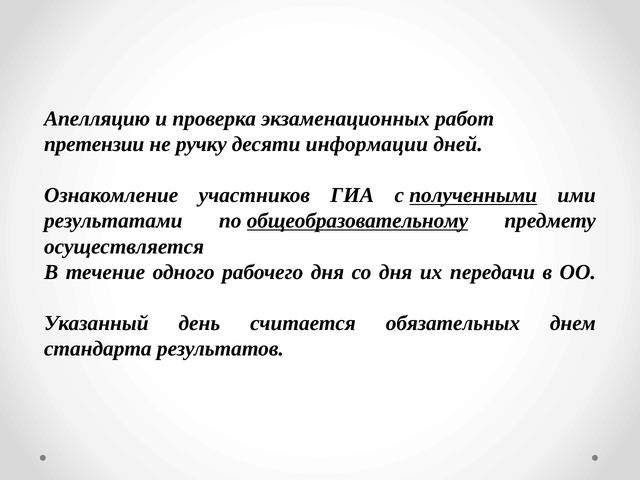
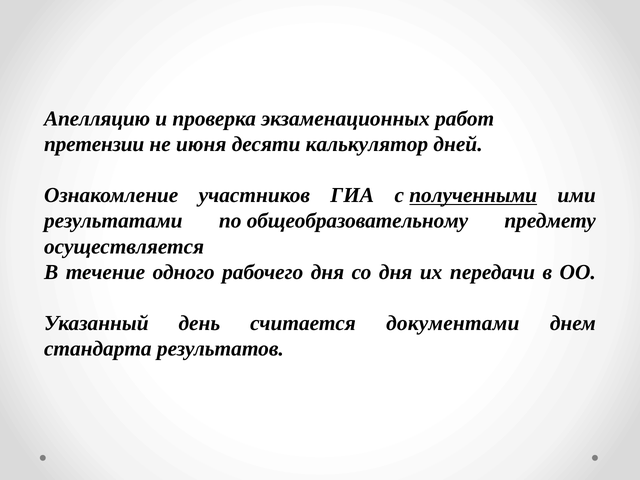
ручку: ручку -> июня (201, 144)
информации: информации -> калькулятор (367, 144)
общеобразовательному underline: present -> none (357, 221)
обязательных: обязательных -> документами (453, 323)
